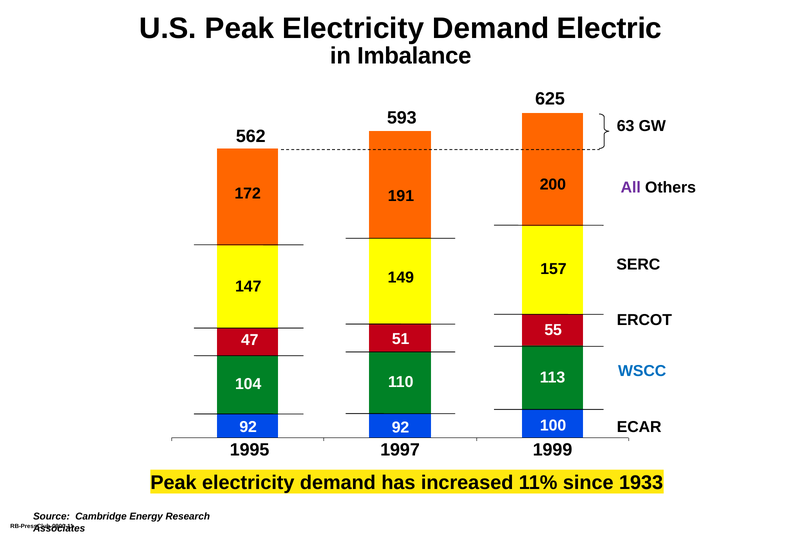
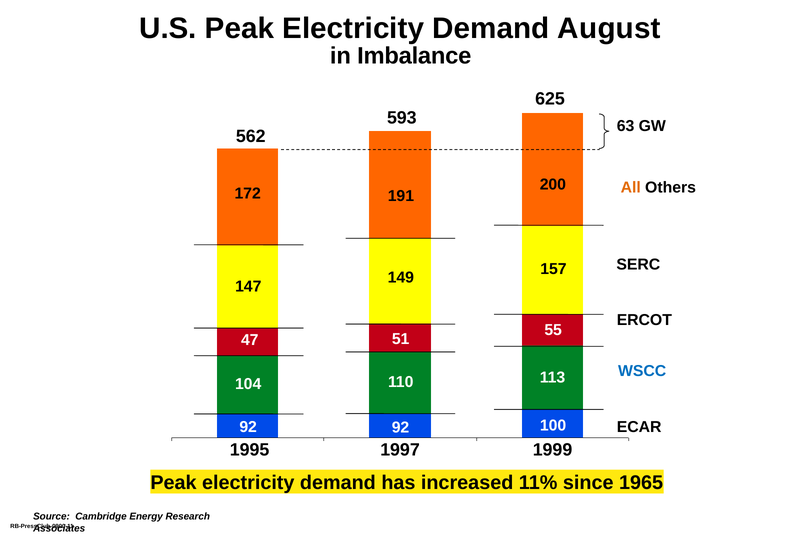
Electric: Electric -> August (609, 28)
All colour: purple -> orange (631, 187)
1933: 1933 -> 1965 (641, 483)
